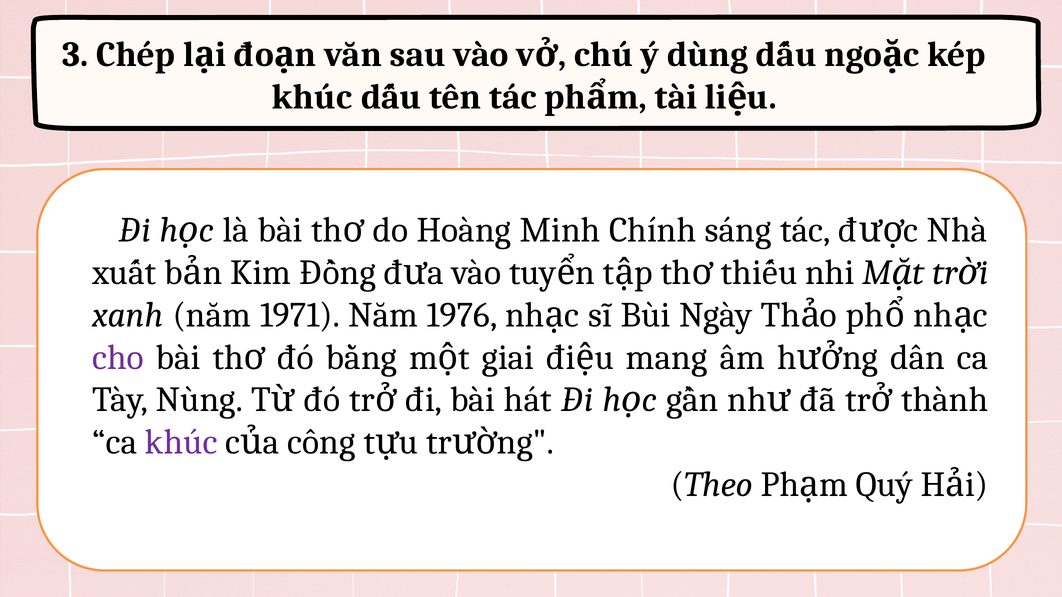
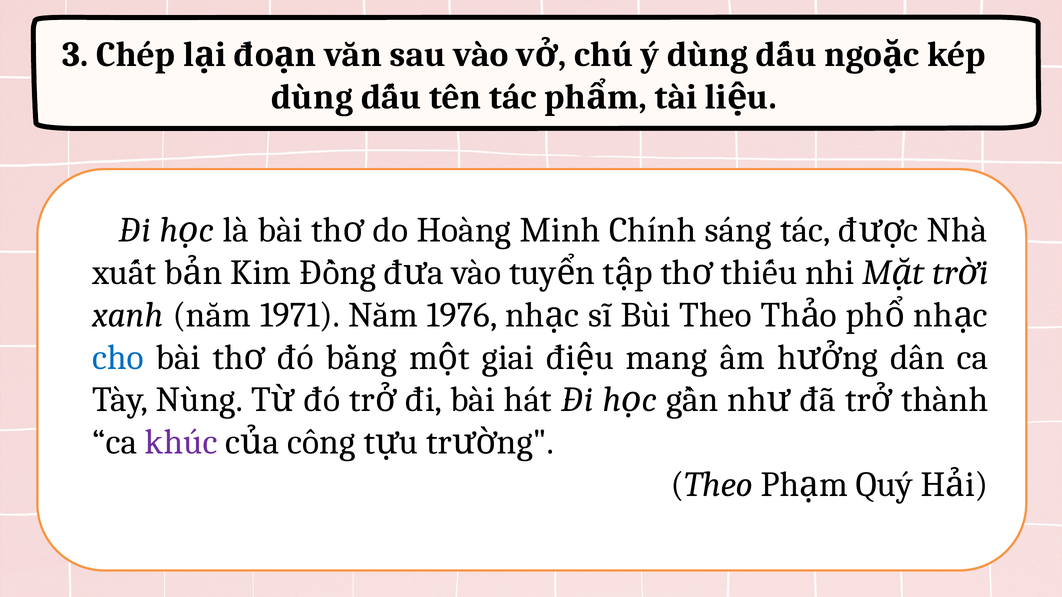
khúc: khúc -> dùng (312, 97)
Bùi Ngày: Ngày -> Theo (716, 315)
cho colour: purple -> blue (118, 358)
